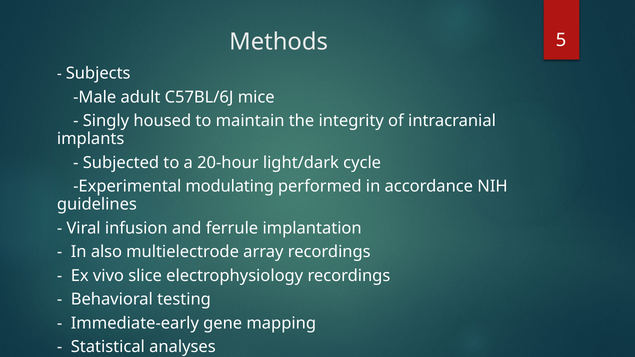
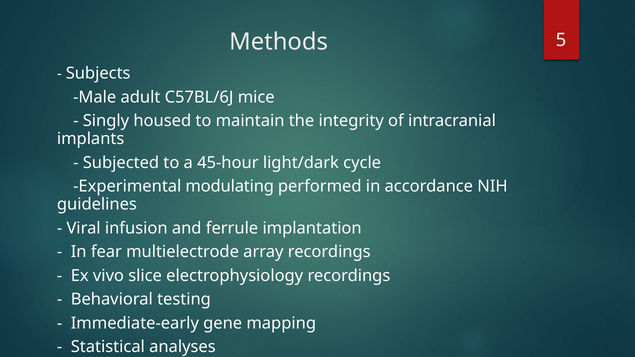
20-hour: 20-hour -> 45-hour (228, 163)
also: also -> fear (106, 252)
